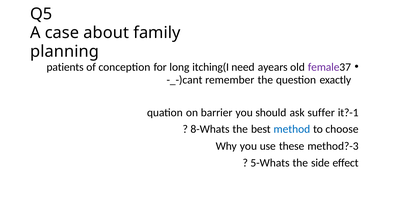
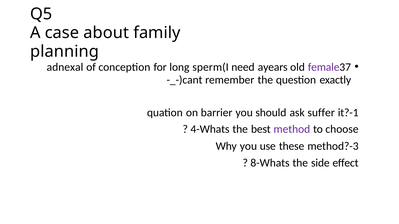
patients: patients -> adnexal (65, 67)
itching(I: itching(I -> sperm(I (211, 67)
8-Whats: 8-Whats -> 4-Whats (210, 129)
method colour: blue -> purple (292, 129)
5-Whats: 5-Whats -> 8-Whats (270, 163)
